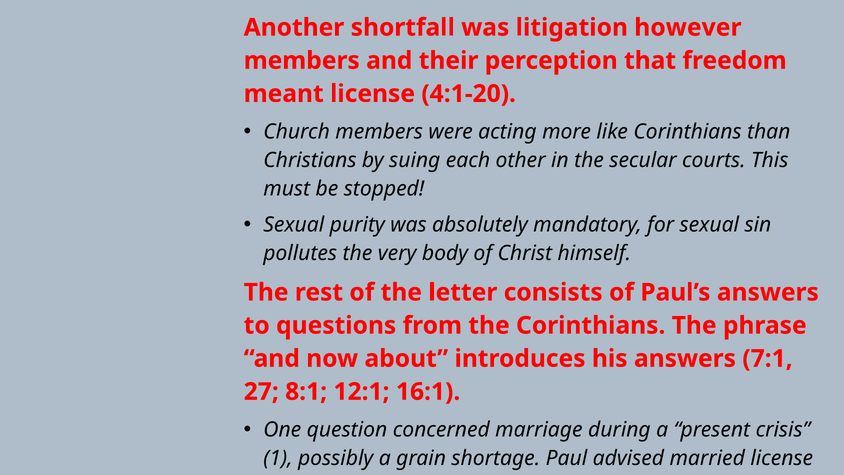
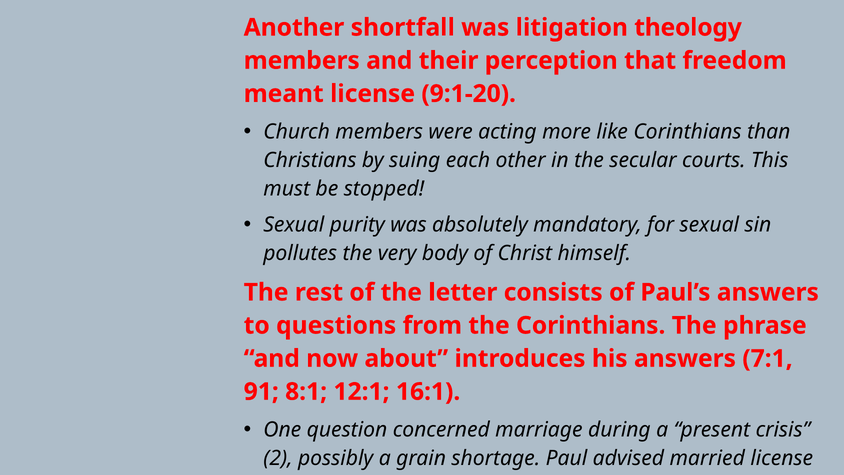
however: however -> theology (688, 28)
4:1-20: 4:1-20 -> 9:1-20 (469, 94)
27: 27 -> 91 (261, 392)
1: 1 -> 2 (278, 458)
